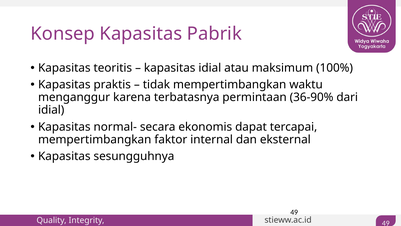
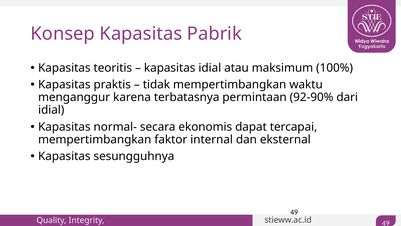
36-90%: 36-90% -> 92-90% (312, 97)
